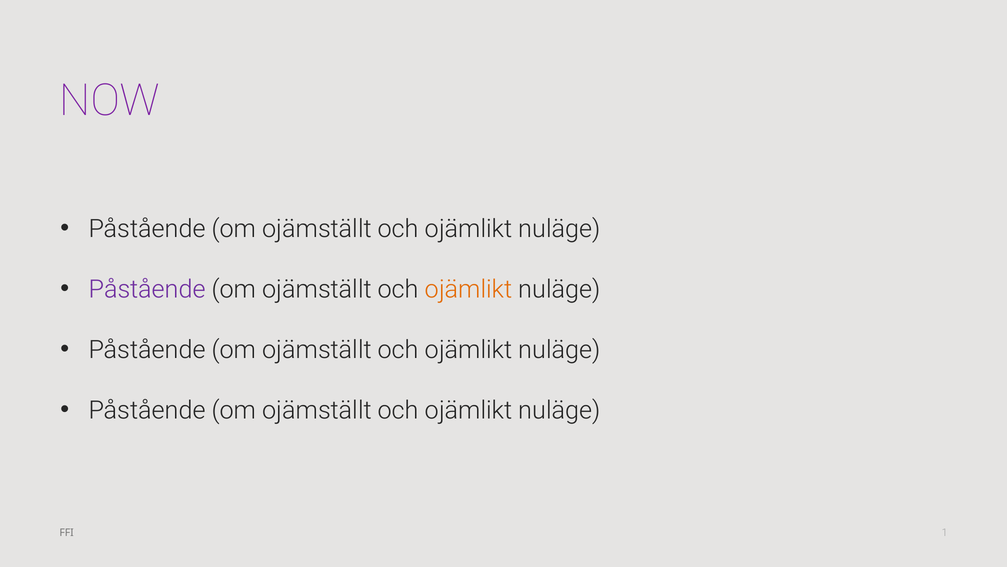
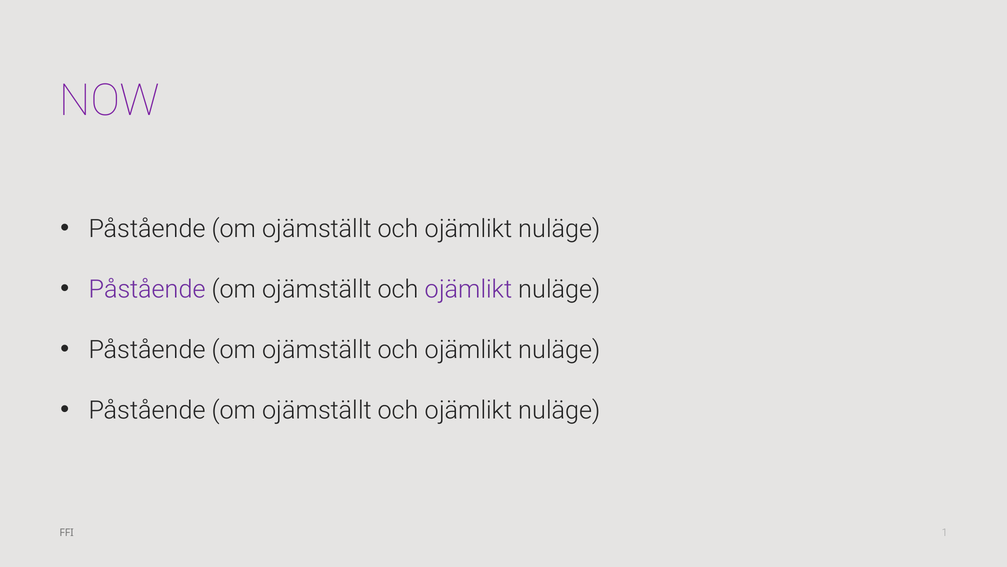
ojämlikt colour: orange -> purple (469, 289)
